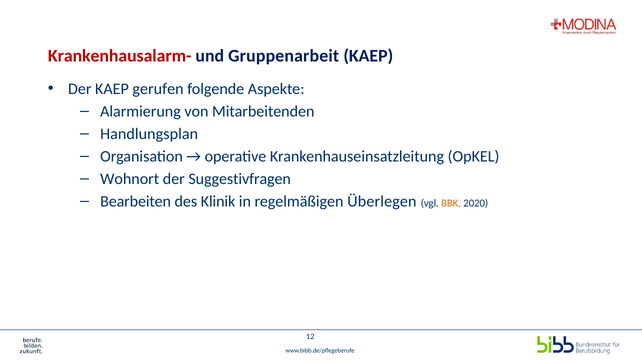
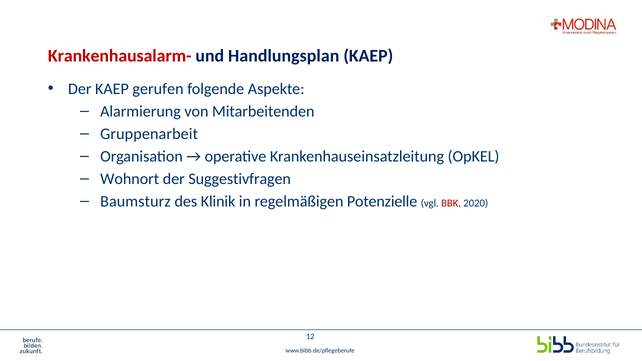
Gruppenarbeit: Gruppenarbeit -> Handlungsplan (284, 56)
Handlungsplan: Handlungsplan -> Gruppenarbeit (149, 134)
Bearbeiten: Bearbeiten -> Baumsturz (135, 201)
Überlegen: Überlegen -> Potenzielle (382, 201)
BBK colour: orange -> red (451, 203)
